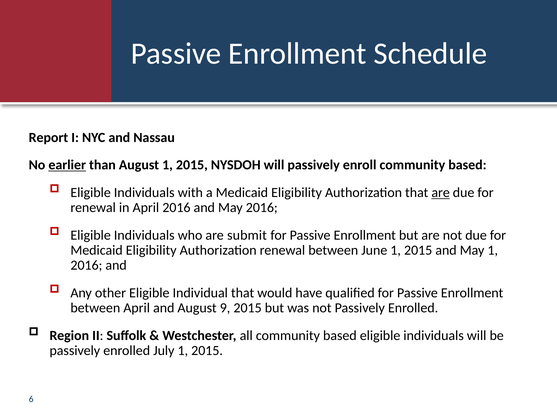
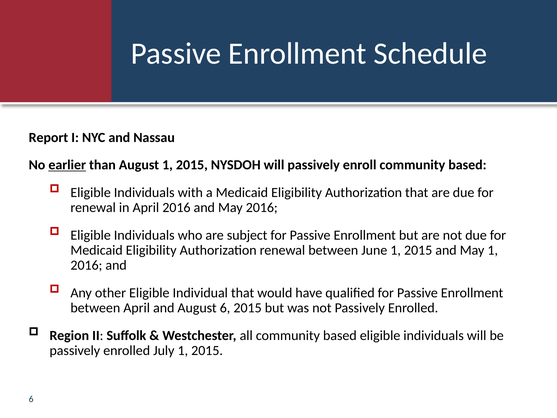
are underline: present -> none (441, 193)
submit: submit -> subject (247, 235)
August 9: 9 -> 6 (225, 308)
